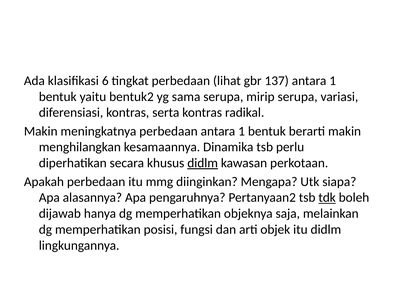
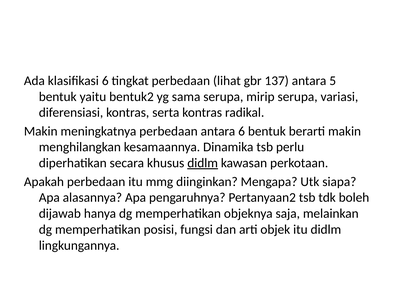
137 antara 1: 1 -> 5 (333, 81)
perbedaan antara 1: 1 -> 6 (242, 131)
tdk underline: present -> none (327, 197)
